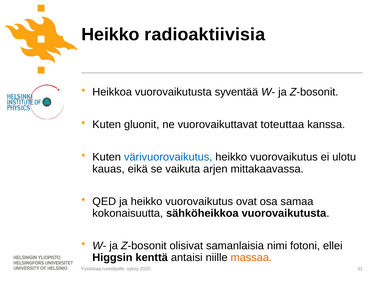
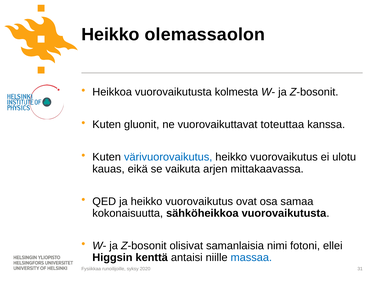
radioaktiivisia: radioaktiivisia -> olemassaolon (205, 34)
syventää: syventää -> kolmesta (236, 92)
massaa colour: orange -> blue (251, 258)
